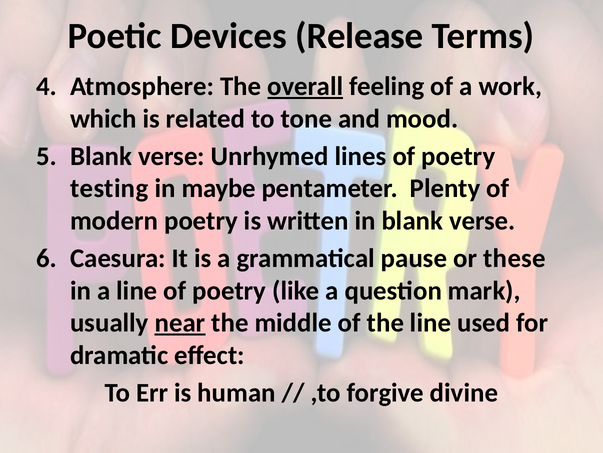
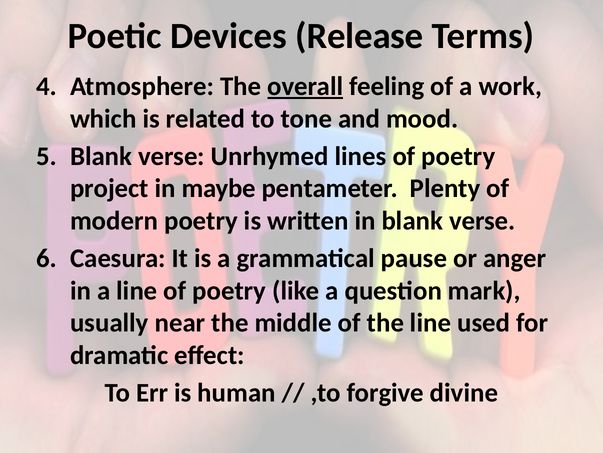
testing: testing -> project (109, 188)
these: these -> anger (515, 258)
near underline: present -> none (180, 322)
